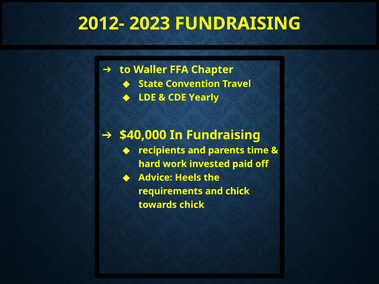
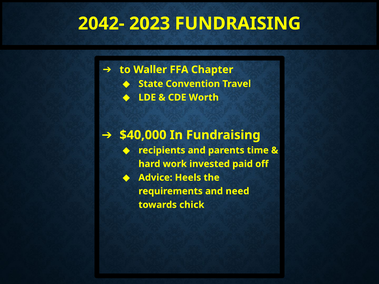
2012-: 2012- -> 2042- (101, 24)
Yearly: Yearly -> Worth (204, 98)
and chick: chick -> need (237, 191)
